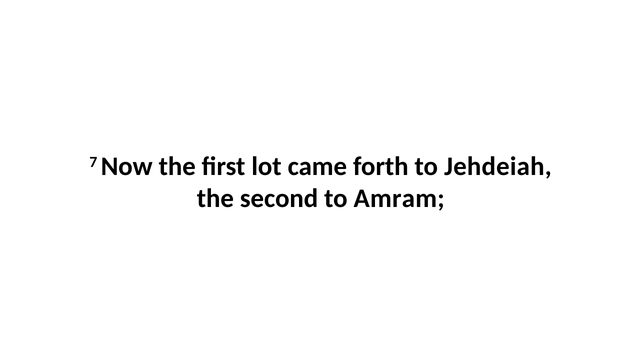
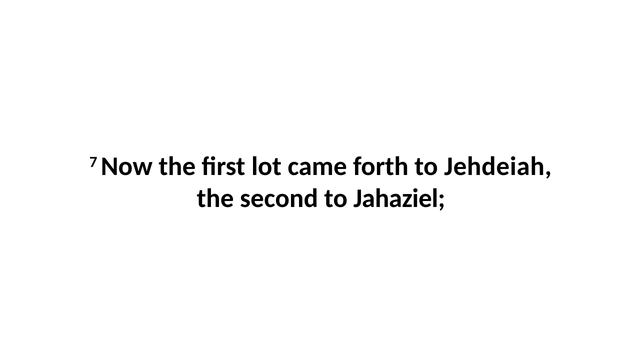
Amram: Amram -> Jahaziel (399, 198)
